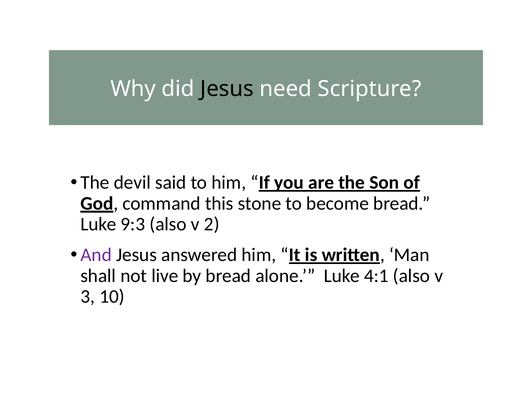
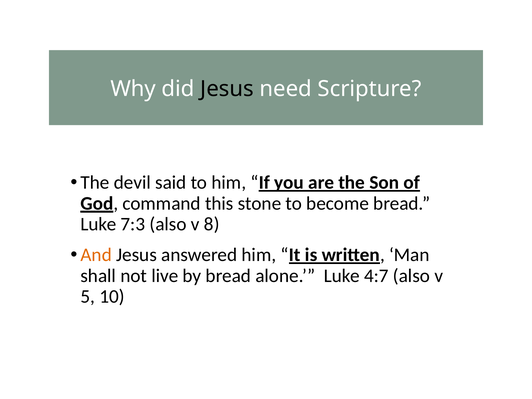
9:3: 9:3 -> 7:3 (133, 224)
2: 2 -> 8 (212, 224)
And colour: purple -> orange (96, 255)
4:1: 4:1 -> 4:7 (376, 276)
3: 3 -> 5 (88, 297)
